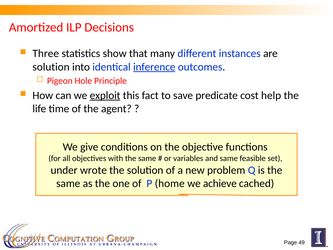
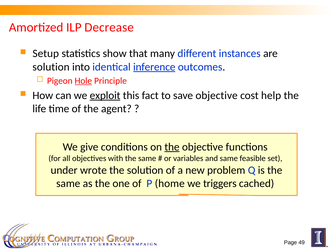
Decisions: Decisions -> Decrease (109, 27)
Three: Three -> Setup (46, 54)
Hole underline: none -> present (83, 81)
save predicate: predicate -> objective (217, 95)
the underline: none -> present (172, 147)
achieve: achieve -> triggers (220, 183)
